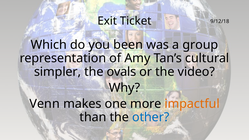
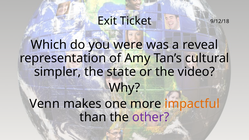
been: been -> were (128, 45)
group: group -> reveal (200, 45)
ovals: ovals -> state (121, 72)
other colour: blue -> purple (151, 117)
